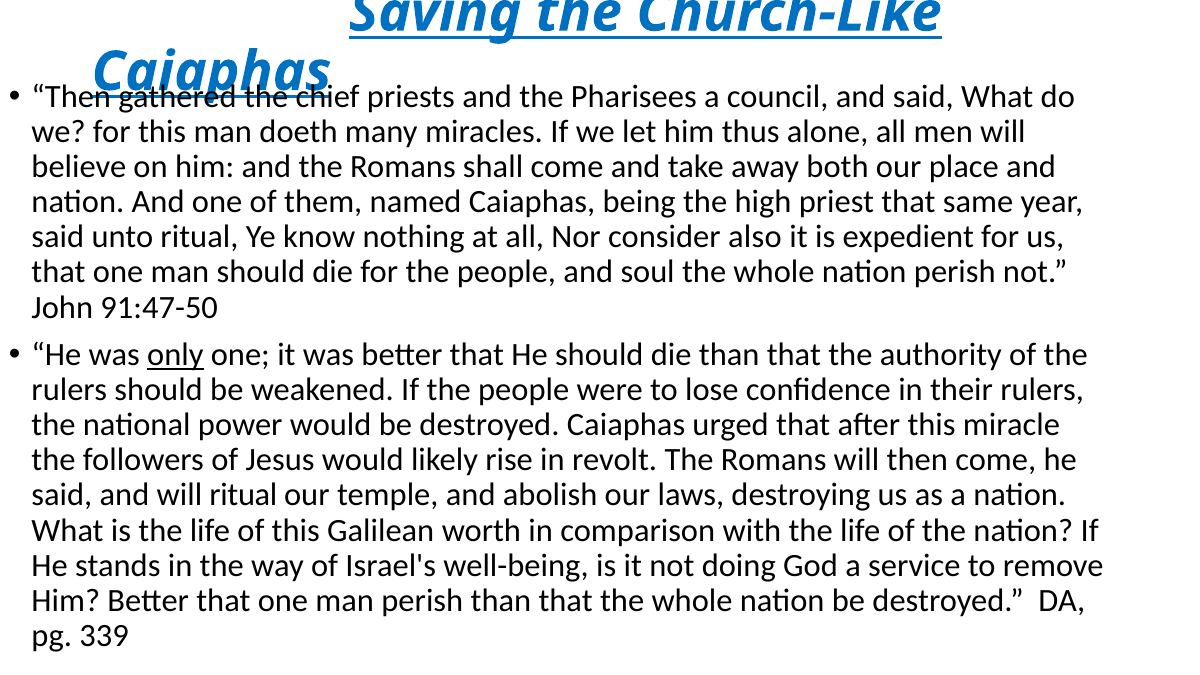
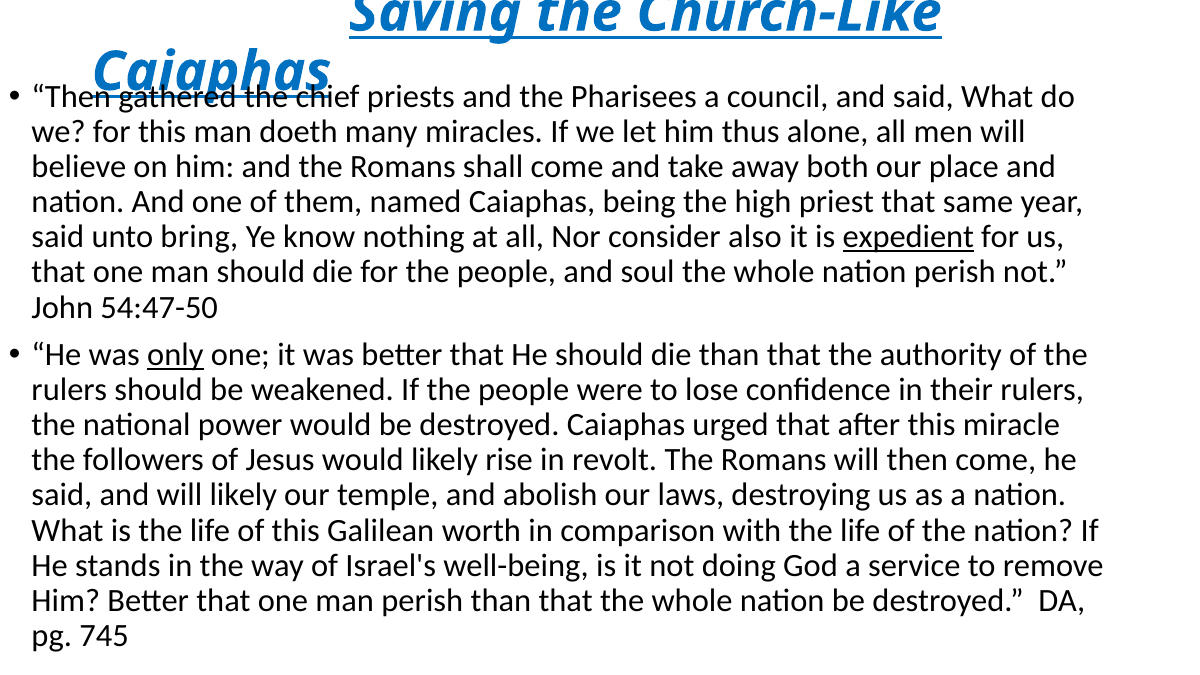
unto ritual: ritual -> bring (199, 237)
expedient underline: none -> present (908, 237)
91:47-50: 91:47-50 -> 54:47-50 (159, 307)
will ritual: ritual -> likely (243, 495)
339: 339 -> 745 (104, 636)
